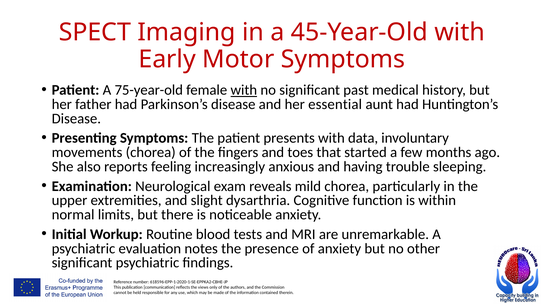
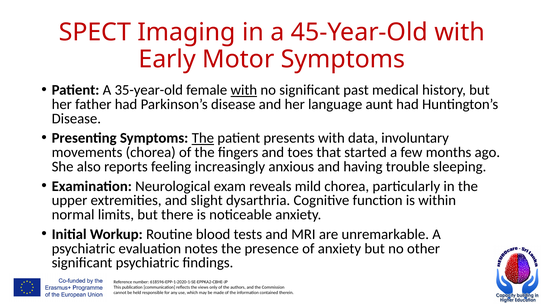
75-year-old: 75-year-old -> 35-year-old (149, 90)
essential: essential -> language (335, 104)
The underline: none -> present (203, 138)
